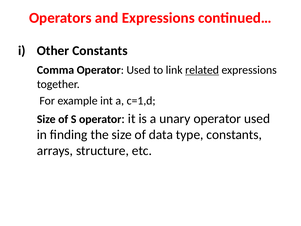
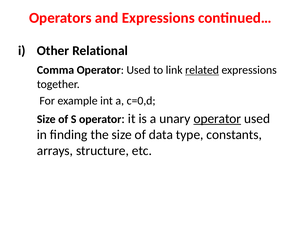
Other Constants: Constants -> Relational (100, 51)
c=1,d: c=1,d -> c=0,d (141, 101)
operator underline: none -> present (217, 119)
